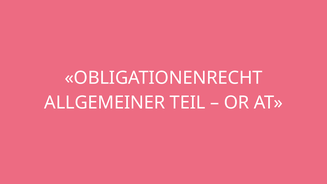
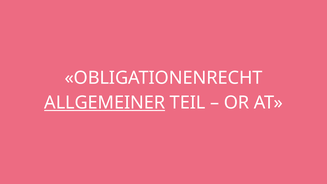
ALLGEMEINER underline: none -> present (105, 103)
